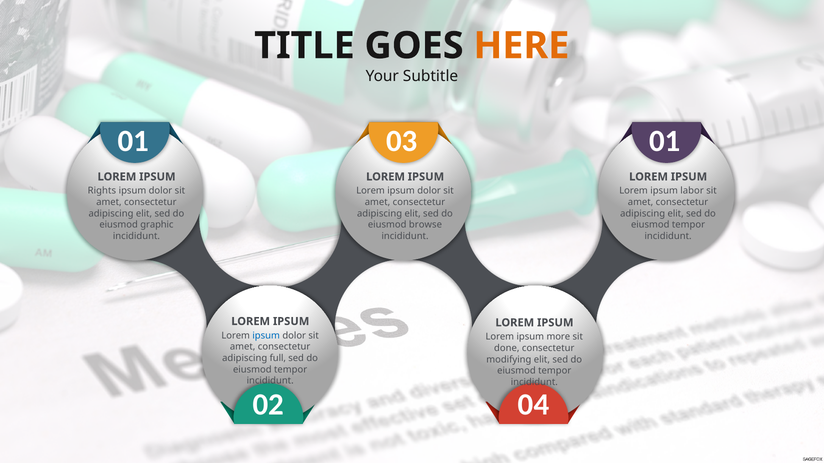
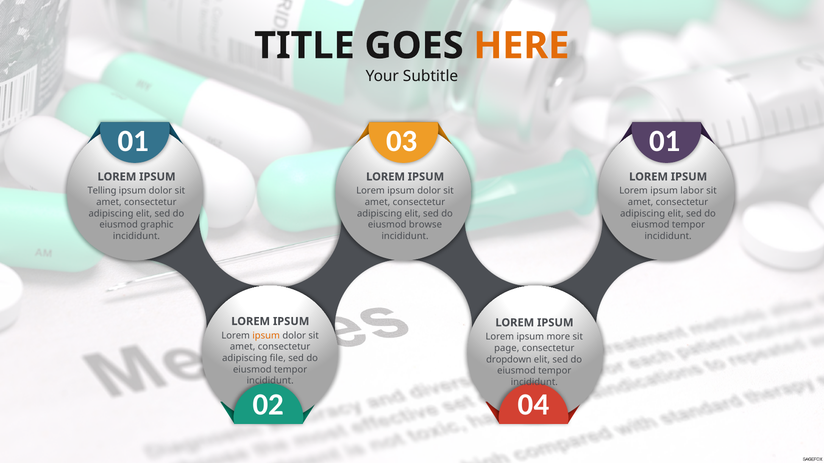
Rights: Rights -> Telling (102, 191)
ipsum colour: blue -> orange (266, 336)
done: done -> page (507, 348)
full: full -> file (278, 359)
modifying: modifying -> dropdown (509, 360)
